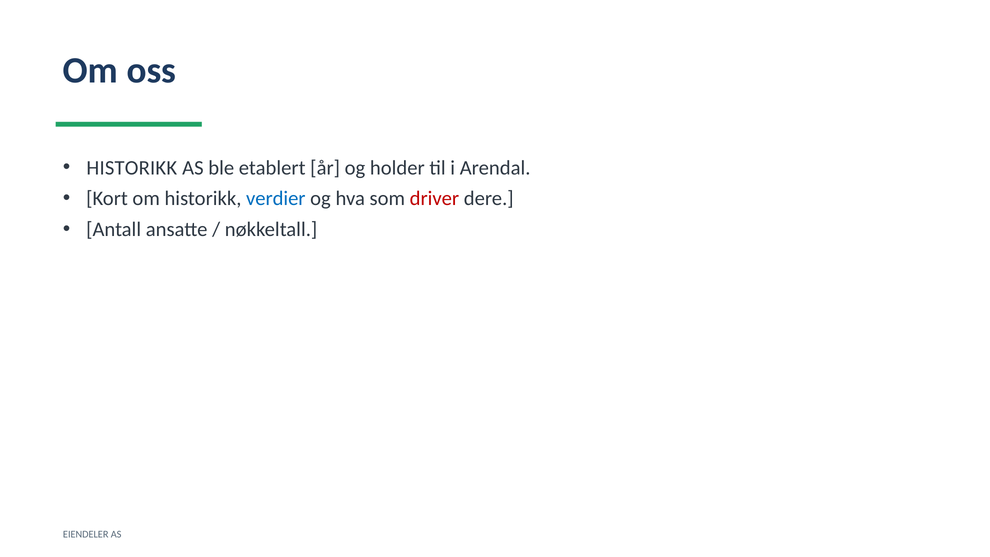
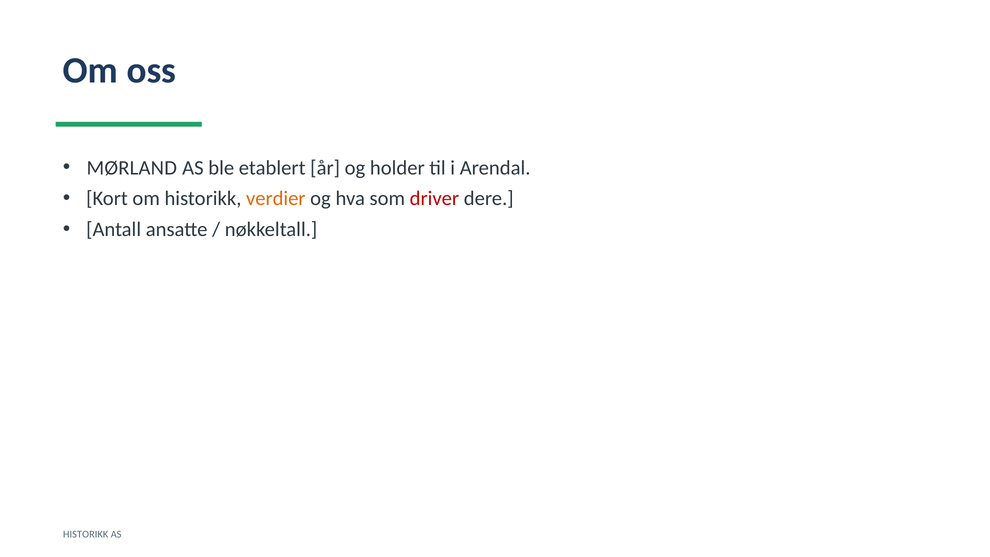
HISTORIKK: HISTORIKK -> MØRLAND (132, 168)
verdier colour: blue -> orange (276, 199)
EIENDELER: EIENDELER -> HISTORIKK (86, 534)
